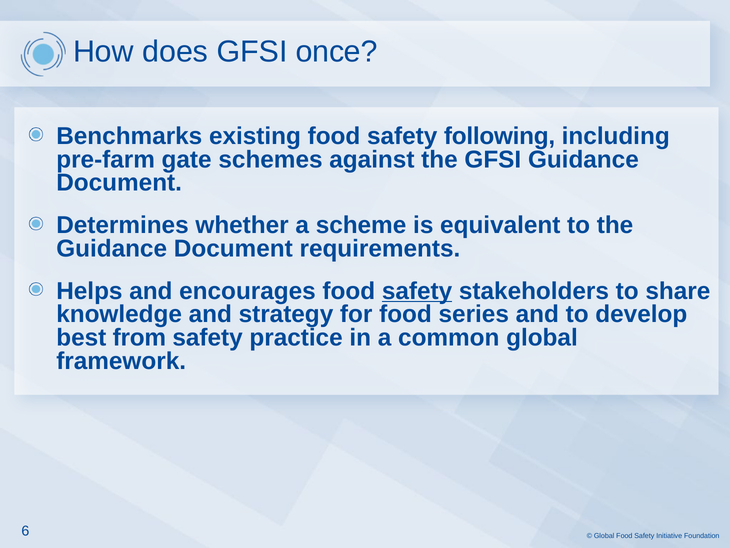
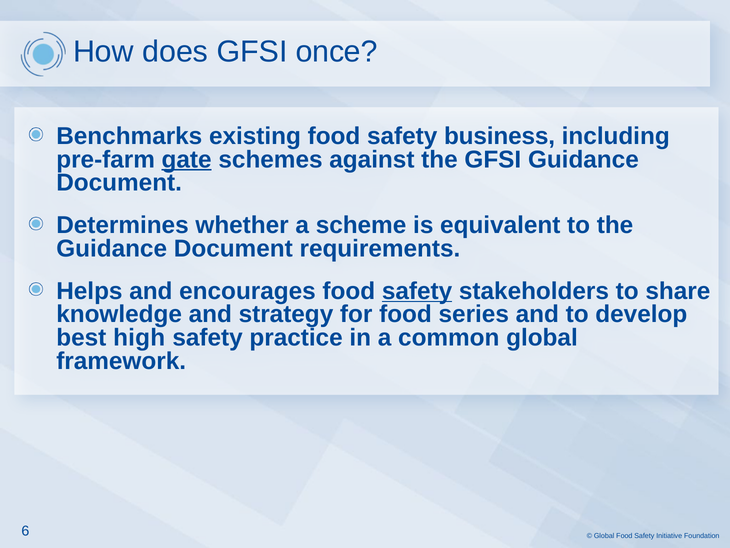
following: following -> business (500, 136)
gate underline: none -> present (187, 159)
from: from -> high (139, 337)
